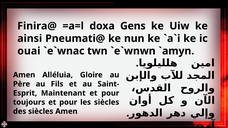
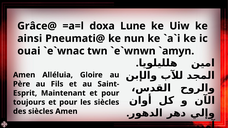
Finira@: Finira@ -> Grâce@ (37, 26)
Gens: Gens -> Lune (133, 26)
